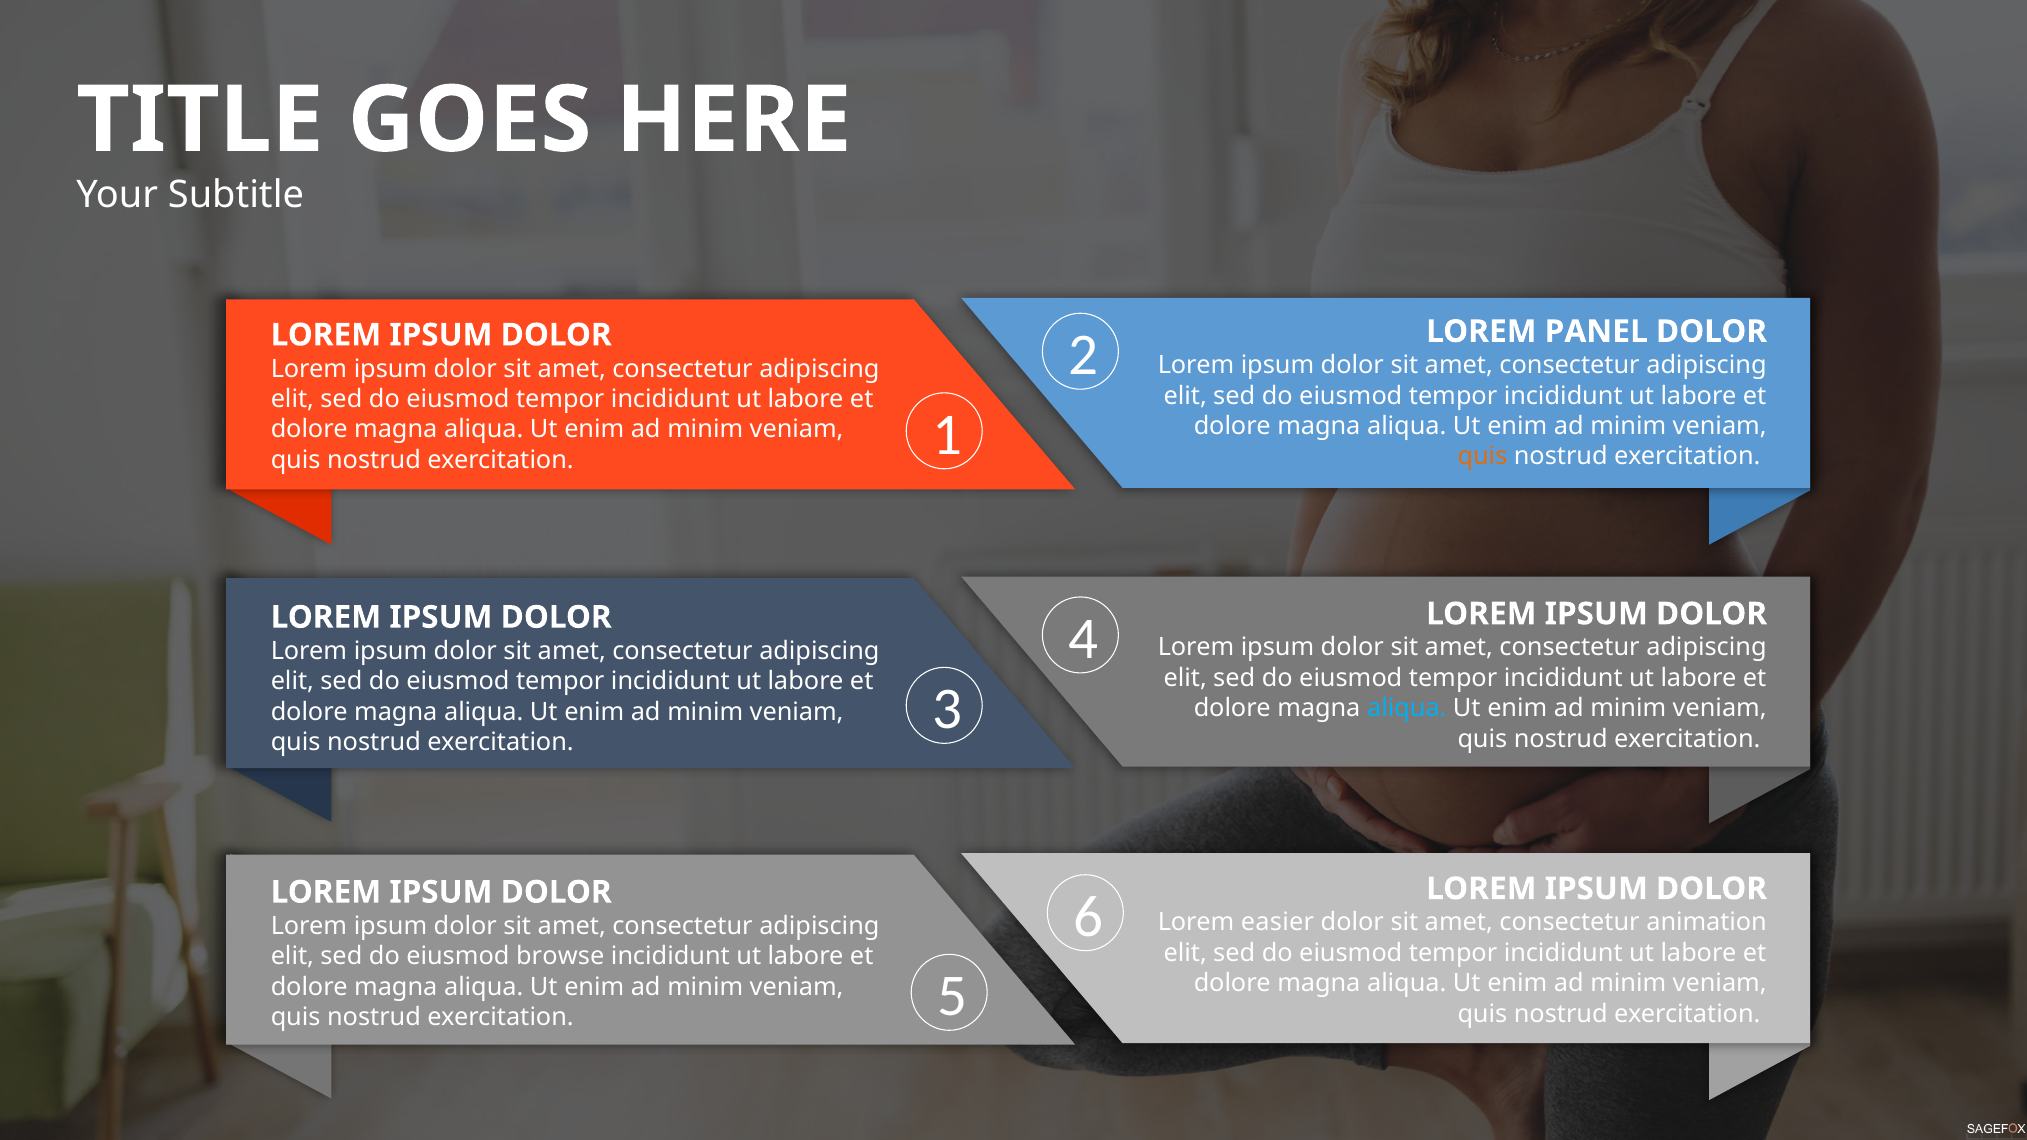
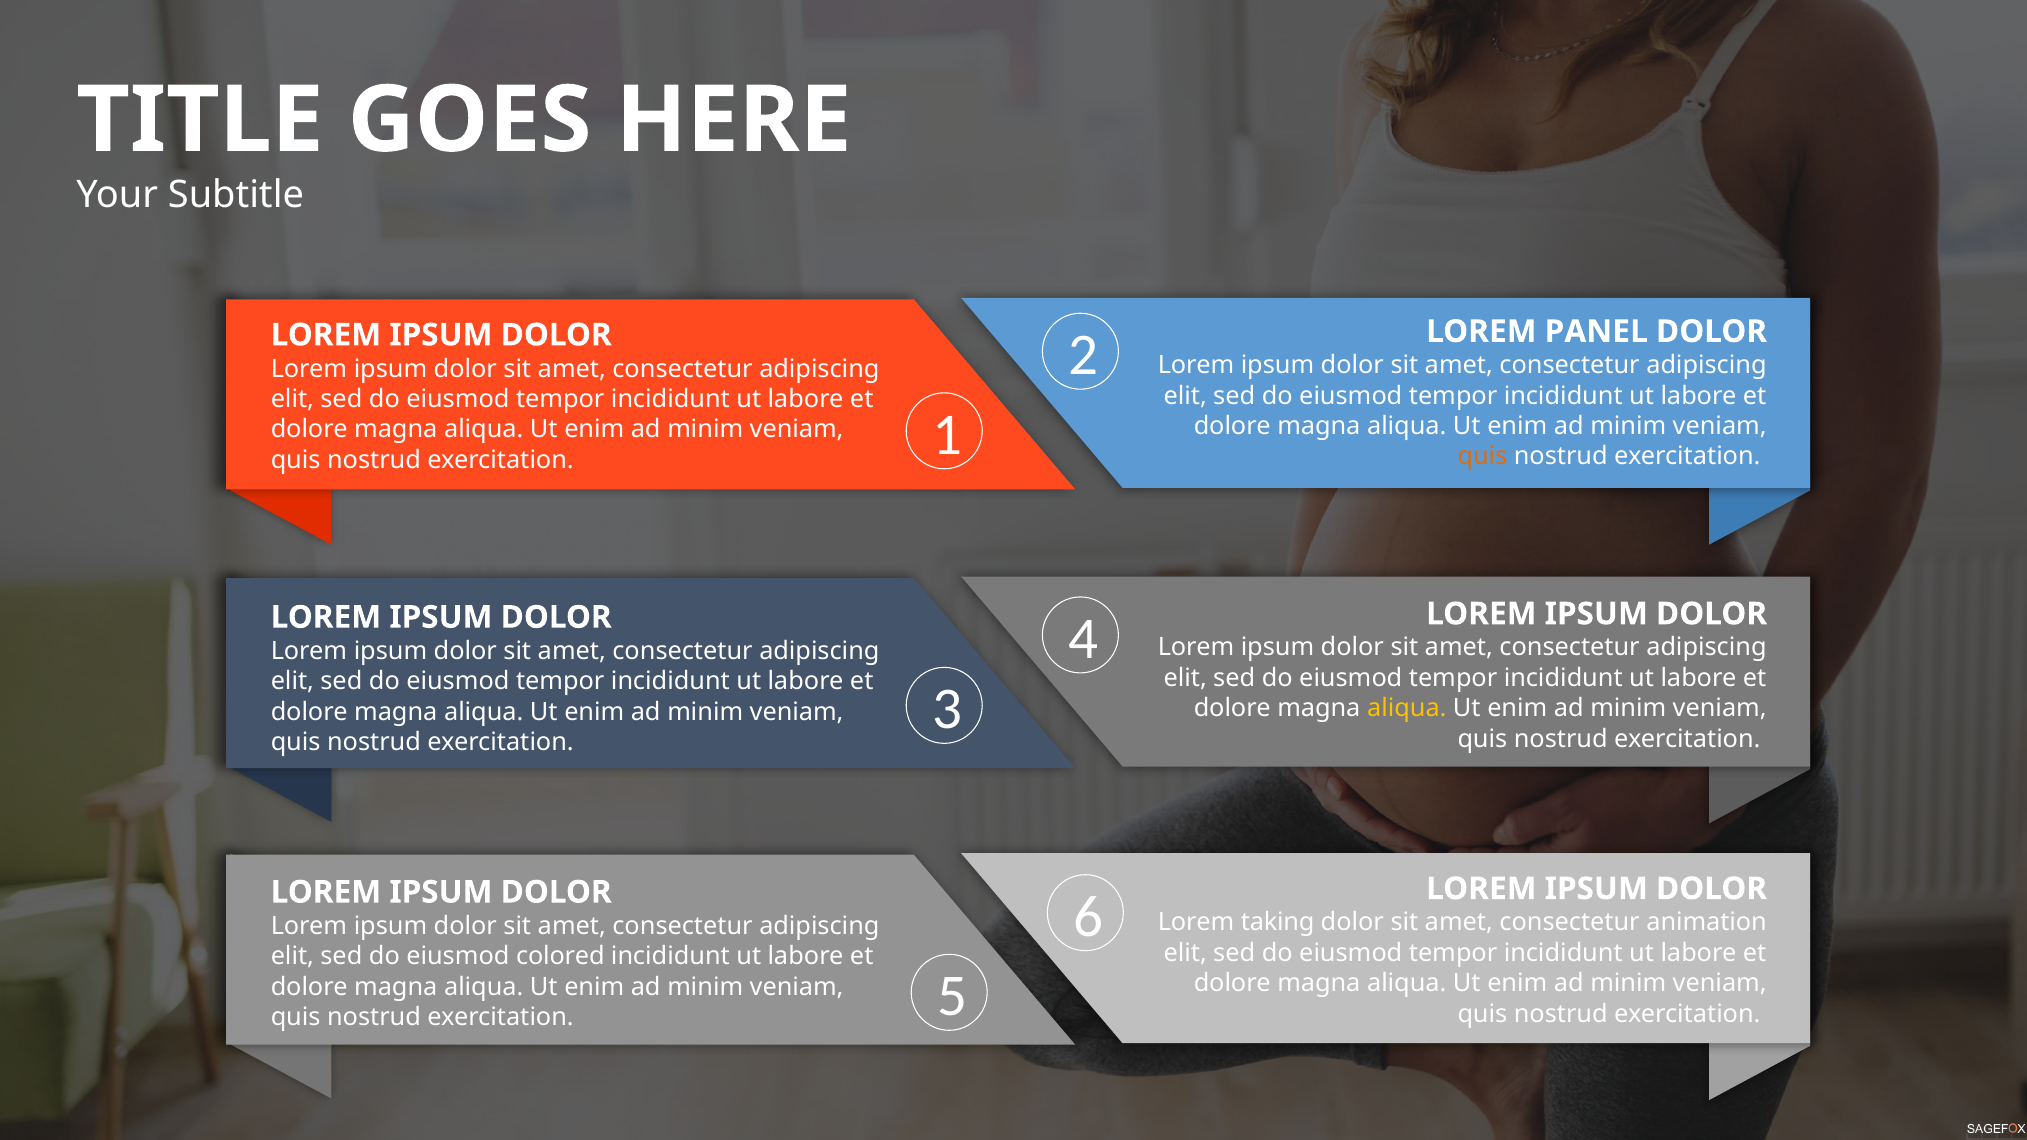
aliqua colour: light blue -> yellow (1407, 709)
easier: easier -> taking (1278, 923)
browse: browse -> colored (560, 956)
